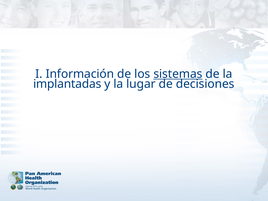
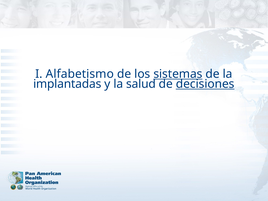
Información: Información -> Alfabetismo (80, 74)
lugar: lugar -> salud (141, 84)
decisiones underline: none -> present (205, 84)
